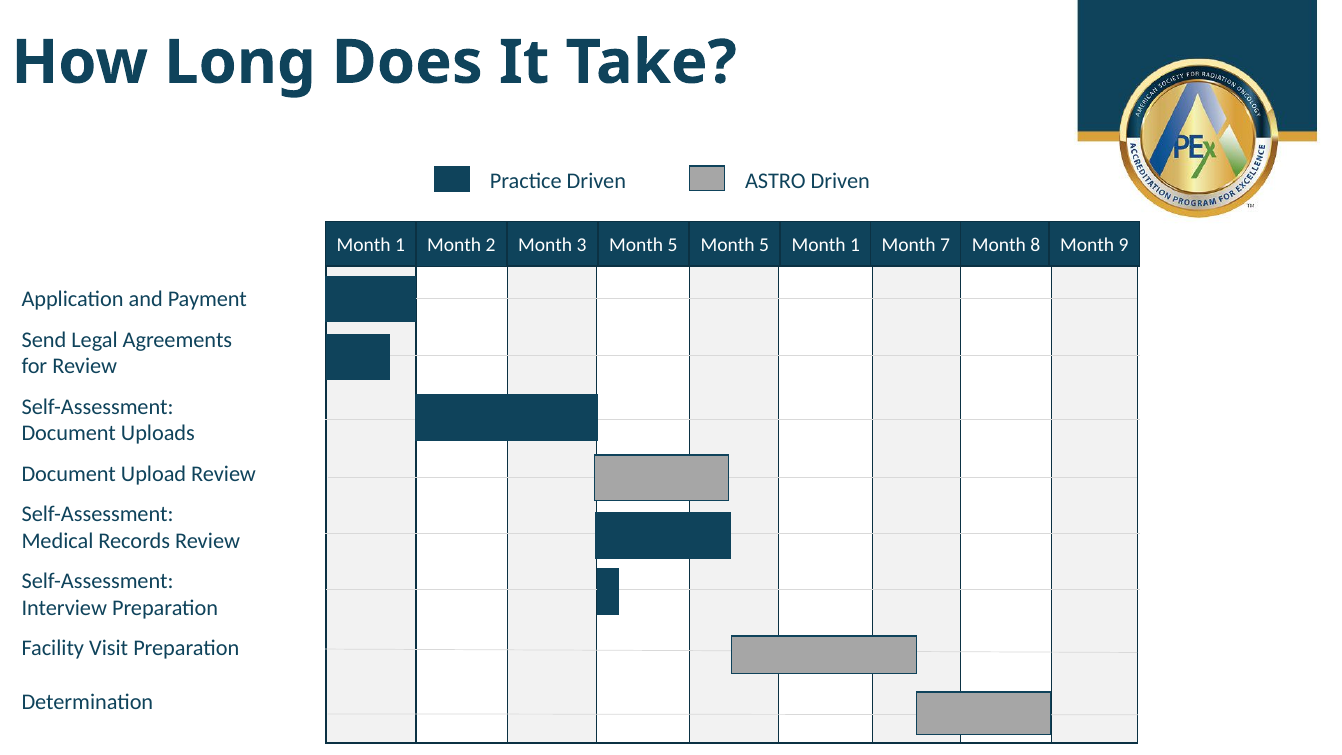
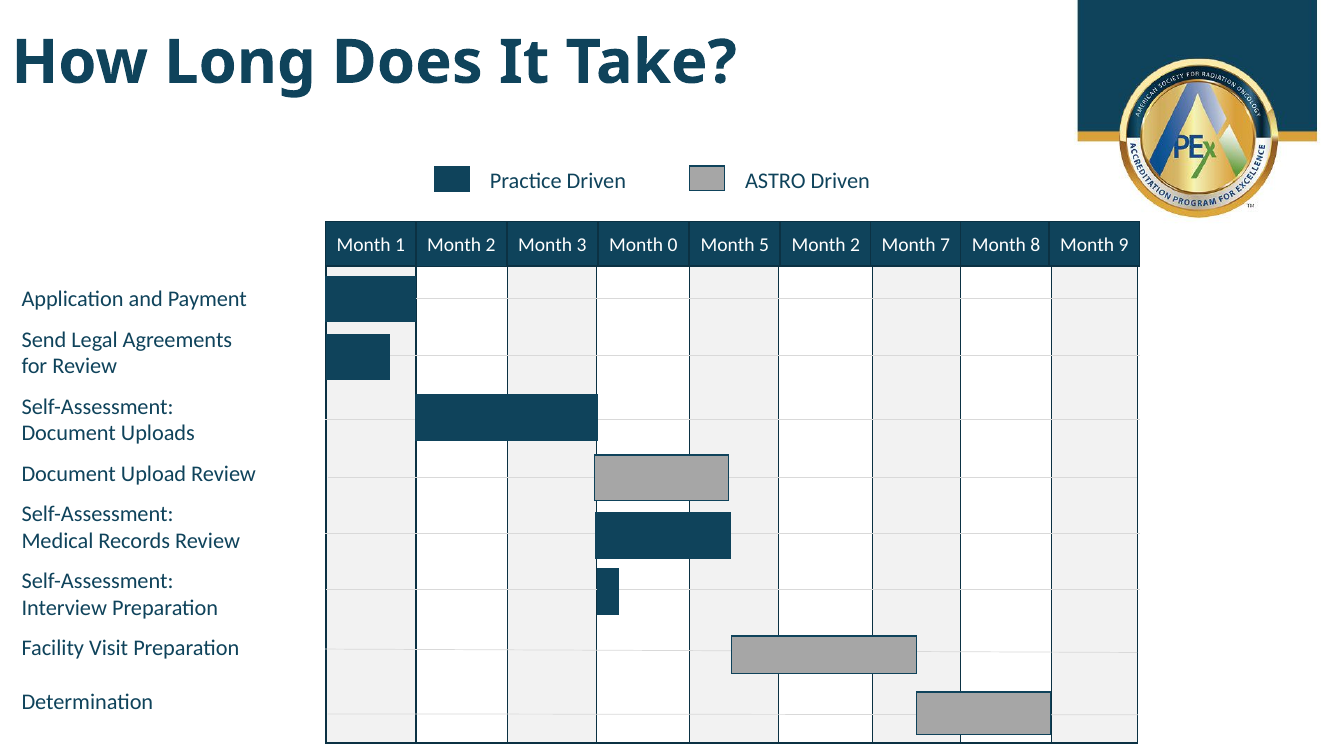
3 Month 5: 5 -> 0 (673, 245)
5 Month 1: 1 -> 2 (855, 245)
